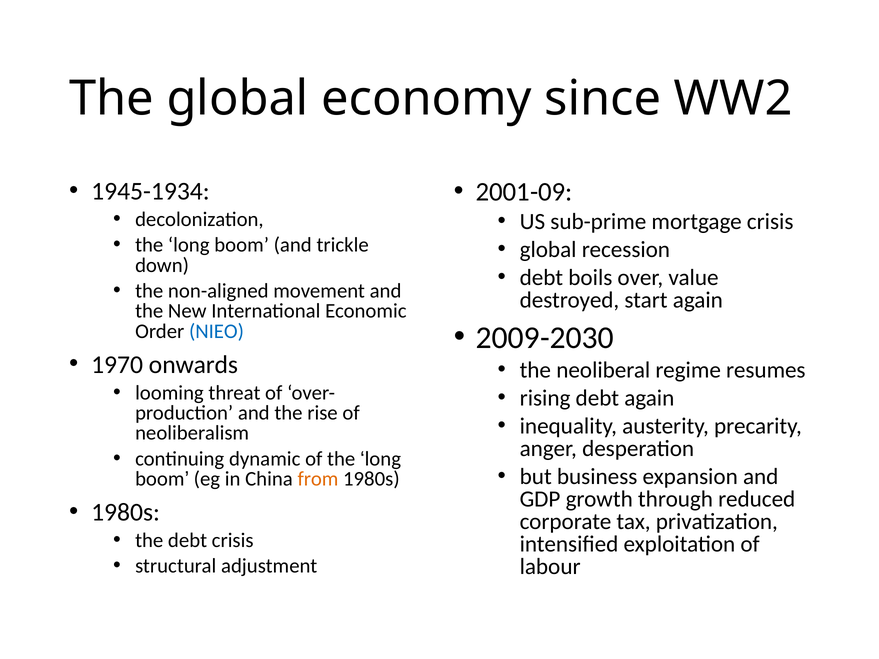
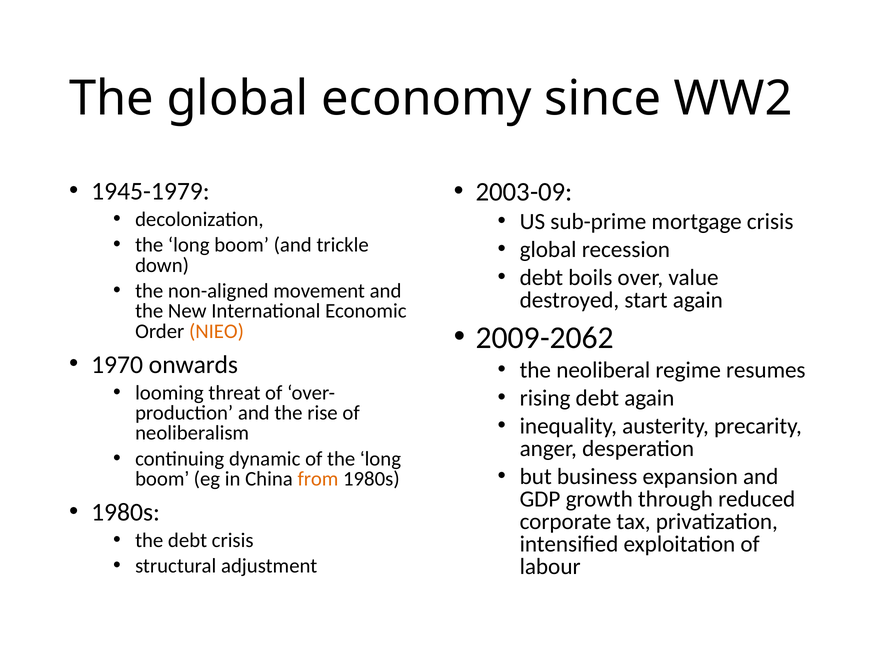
2001-09: 2001-09 -> 2003-09 (524, 192)
1945-1934: 1945-1934 -> 1945-1979 (150, 191)
2009-2030: 2009-2030 -> 2009-2062 (545, 338)
NIEO colour: blue -> orange (216, 331)
